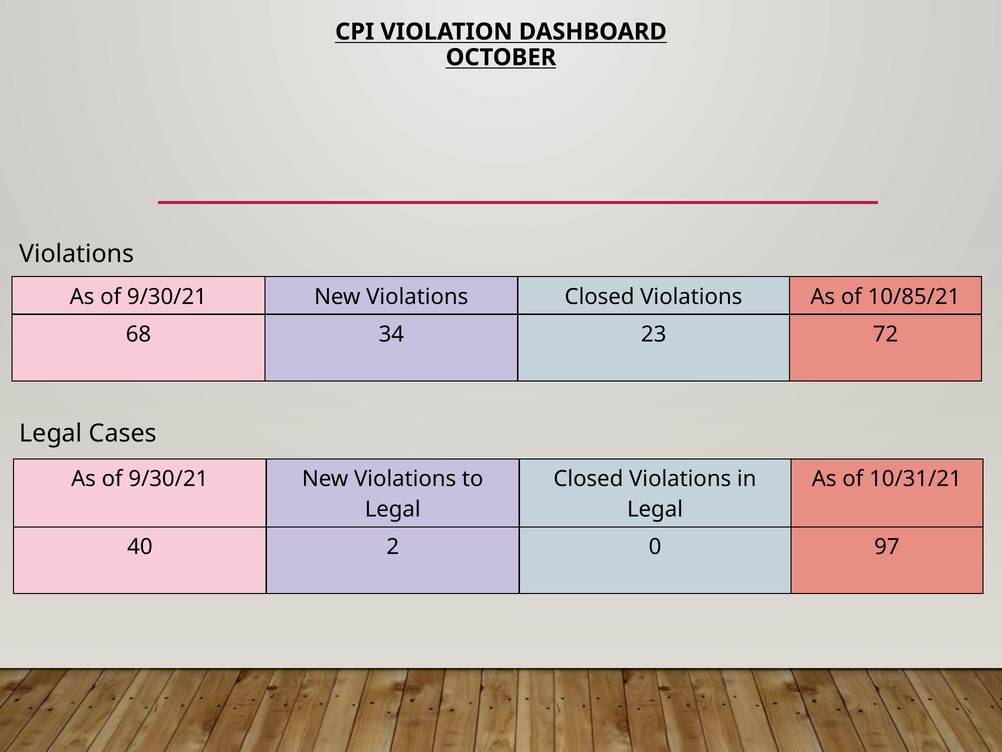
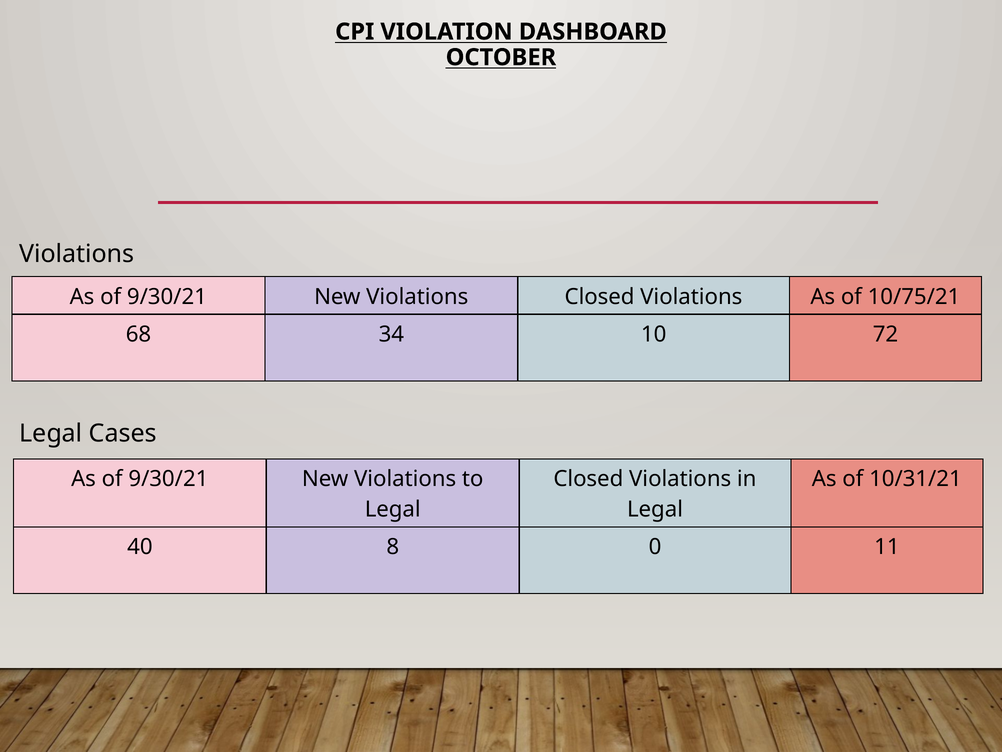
10/85/21: 10/85/21 -> 10/75/21 (914, 296)
23: 23 -> 10 (654, 334)
2: 2 -> 8 (393, 547)
97: 97 -> 11 (887, 547)
